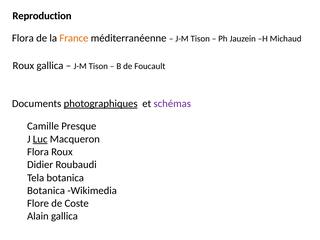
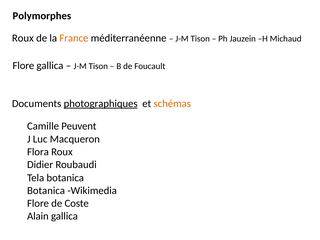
Reproduction: Reproduction -> Polymorphes (42, 16)
Flora: Flora -> Roux (23, 38)
Roux: Roux -> Flore (23, 66)
schémas colour: purple -> orange (172, 104)
Presque: Presque -> Peuvent (79, 126)
Luc underline: present -> none (40, 139)
